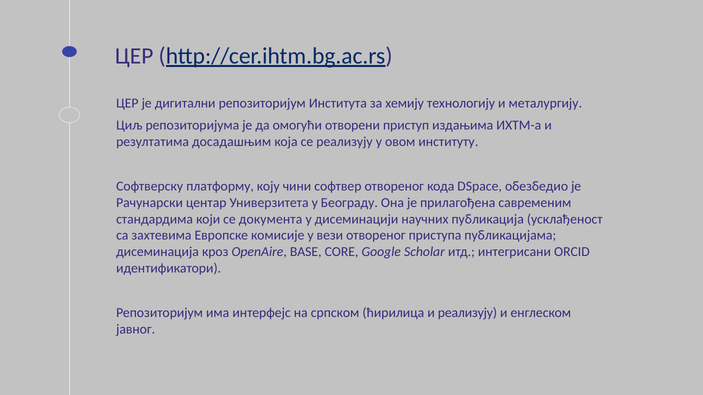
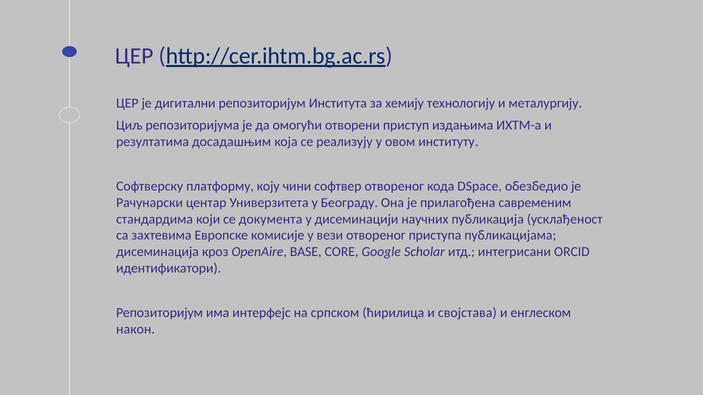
и реализују: реализују -> својстава (467, 313)
јавног: јавног -> након (136, 329)
